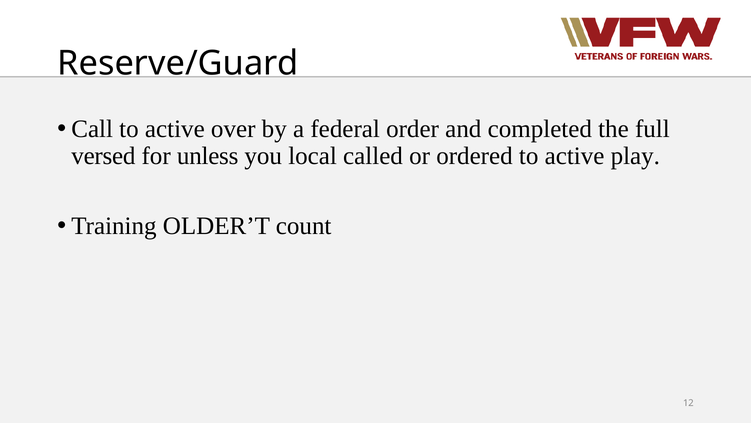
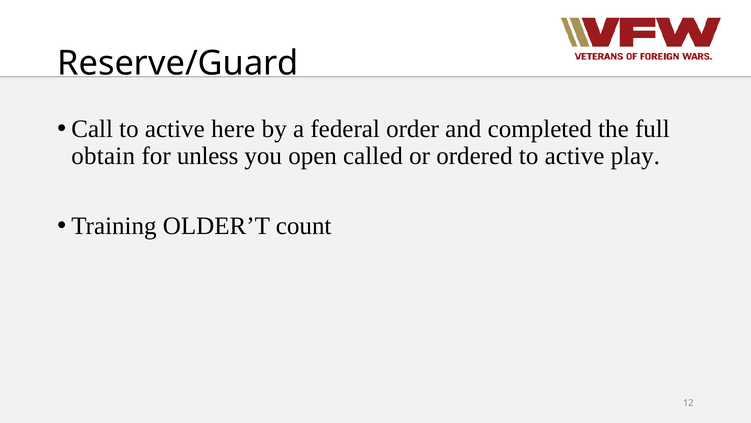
over: over -> here (233, 129)
versed: versed -> obtain (103, 156)
local: local -> open (313, 156)
